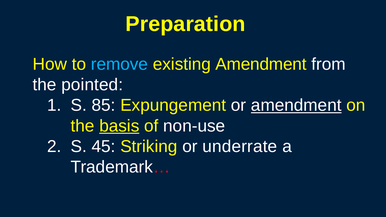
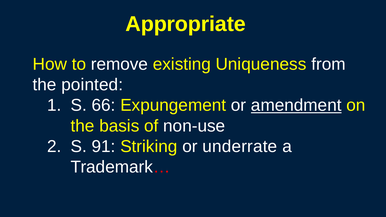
Preparation: Preparation -> Appropriate (186, 24)
remove colour: light blue -> white (119, 64)
existing Amendment: Amendment -> Uniqueness (261, 64)
85: 85 -> 66 (104, 105)
basis underline: present -> none (119, 126)
45: 45 -> 91 (104, 147)
